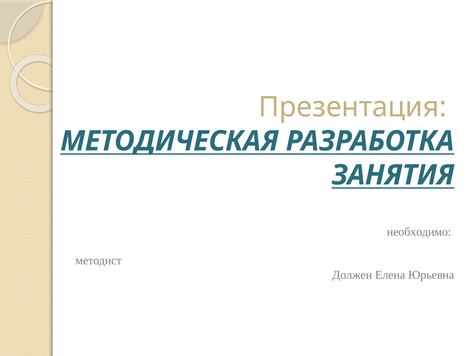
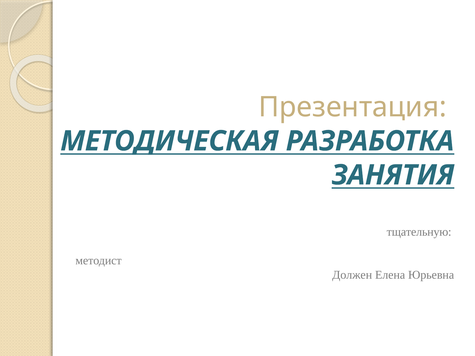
необходимо: необходимо -> тщательную (419, 232)
